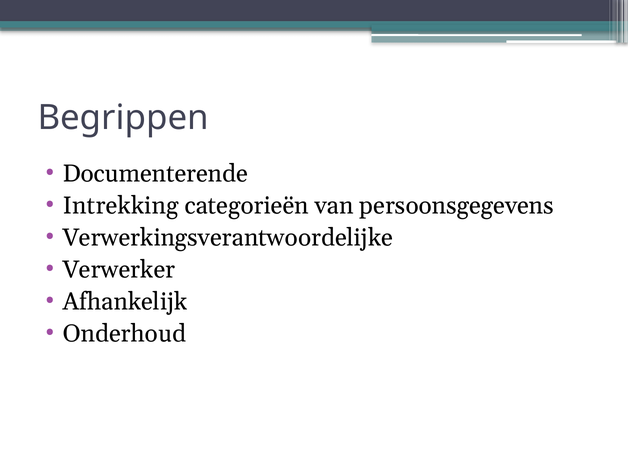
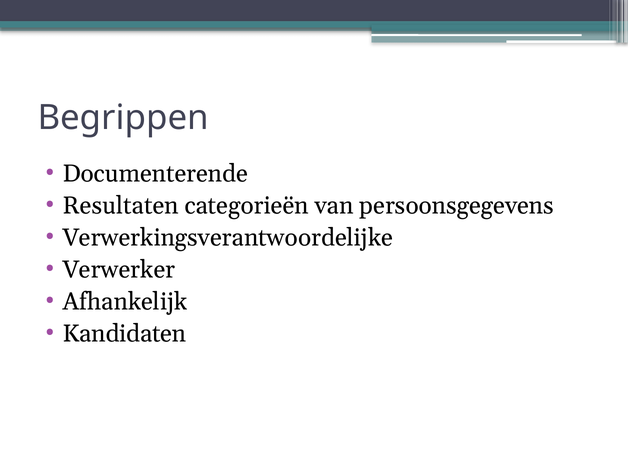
Intrekking: Intrekking -> Resultaten (121, 206)
Onderhoud: Onderhoud -> Kandidaten (124, 334)
